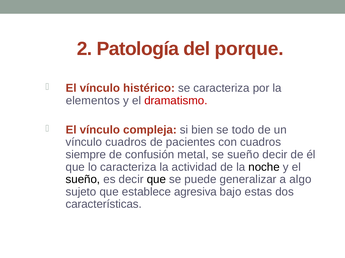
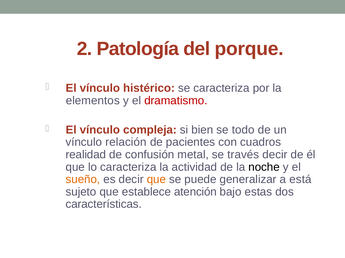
vínculo cuadros: cuadros -> relación (126, 143)
siempre: siempre -> realidad (86, 155)
se sueño: sueño -> través (243, 155)
sueño colour: black -> orange (83, 180)
que colour: black -> orange (156, 180)
algo: algo -> está (300, 180)
agresiva: agresiva -> atención (195, 192)
